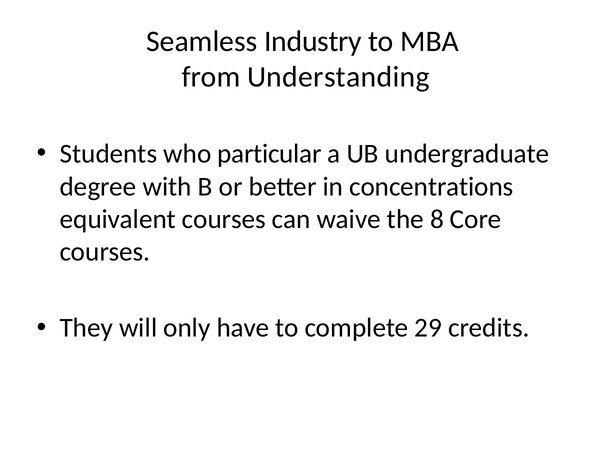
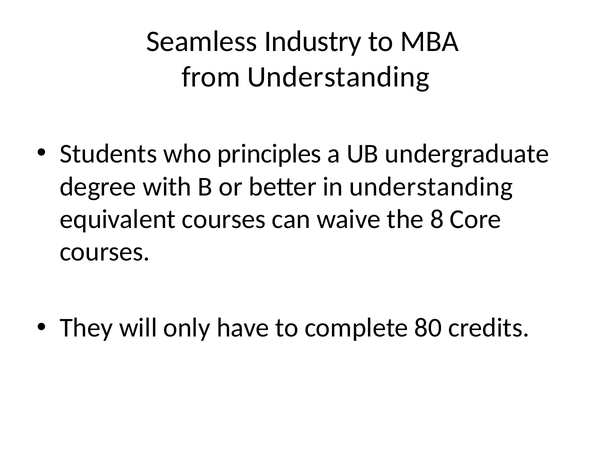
particular: particular -> principles (270, 154)
in concentrations: concentrations -> understanding (431, 187)
29: 29 -> 80 (428, 328)
